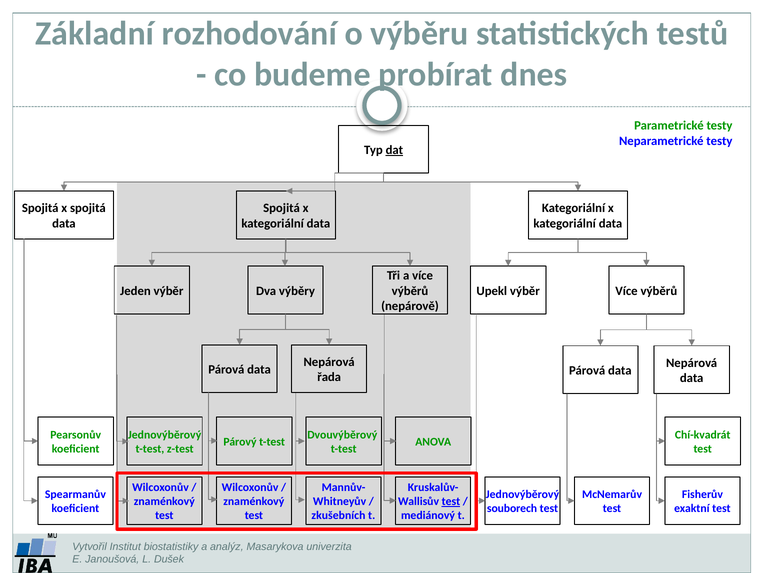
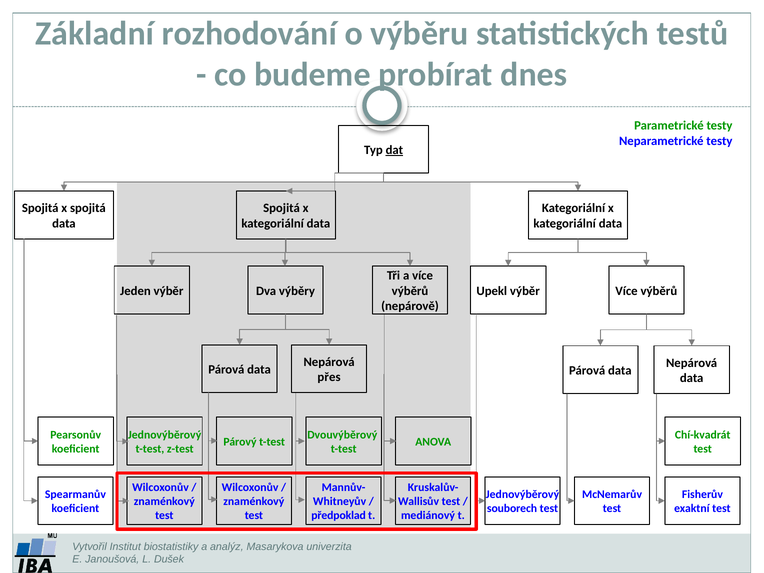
řada: řada -> přes (329, 377)
test underline: present -> none (451, 502)
zkušebních: zkušebních -> předpoklad (339, 516)
